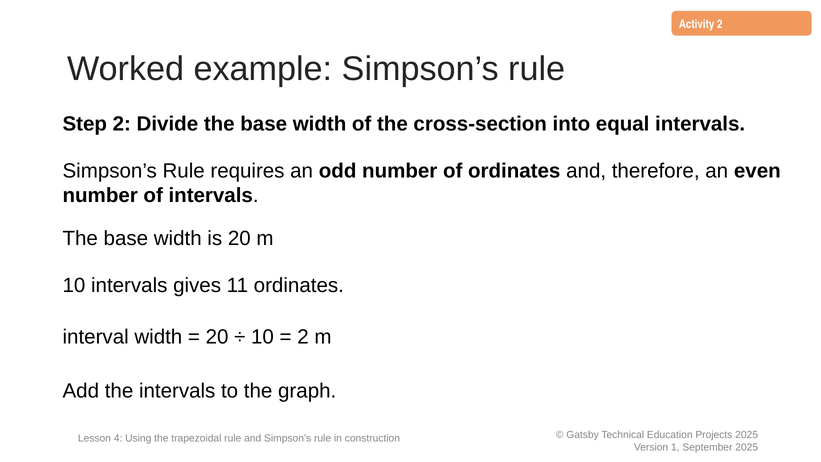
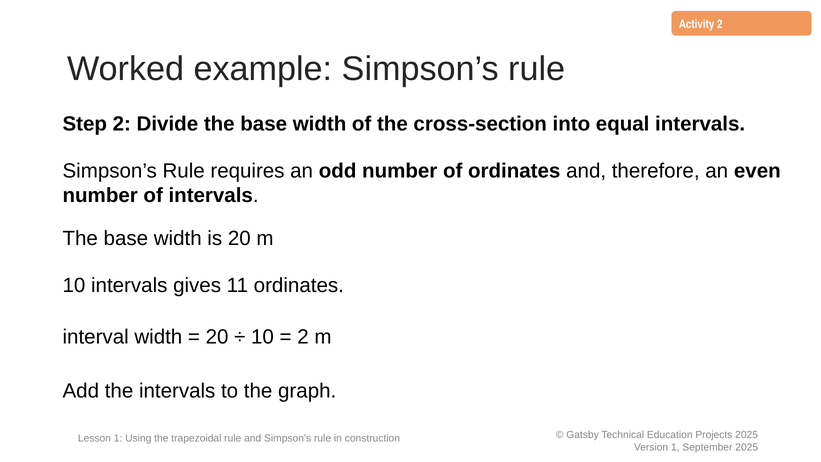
Lesson 4: 4 -> 1 (118, 438)
